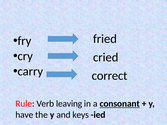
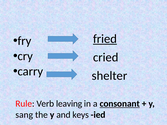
fried underline: none -> present (105, 39)
correct: correct -> shelter (109, 76)
have: have -> sang (24, 115)
